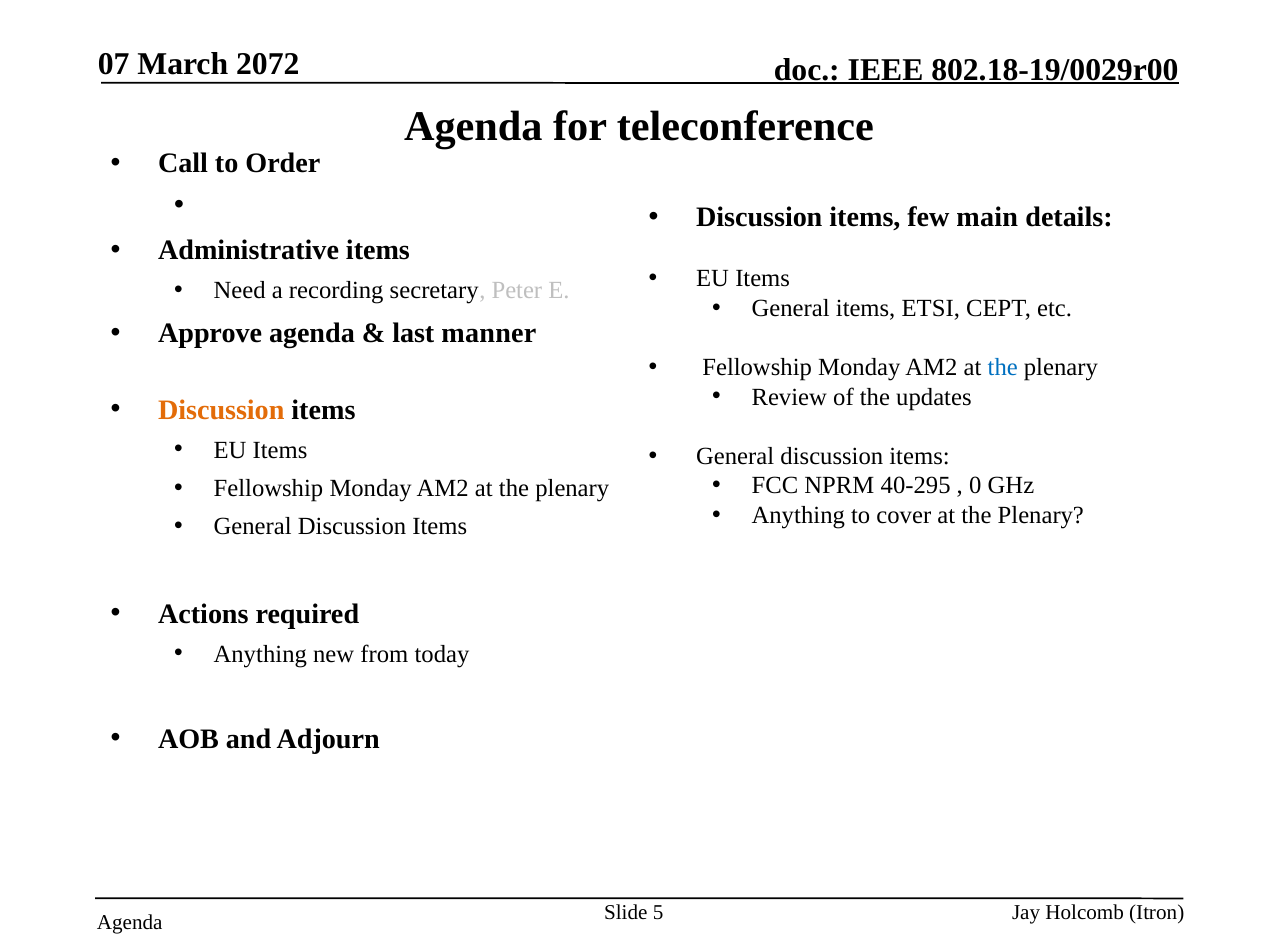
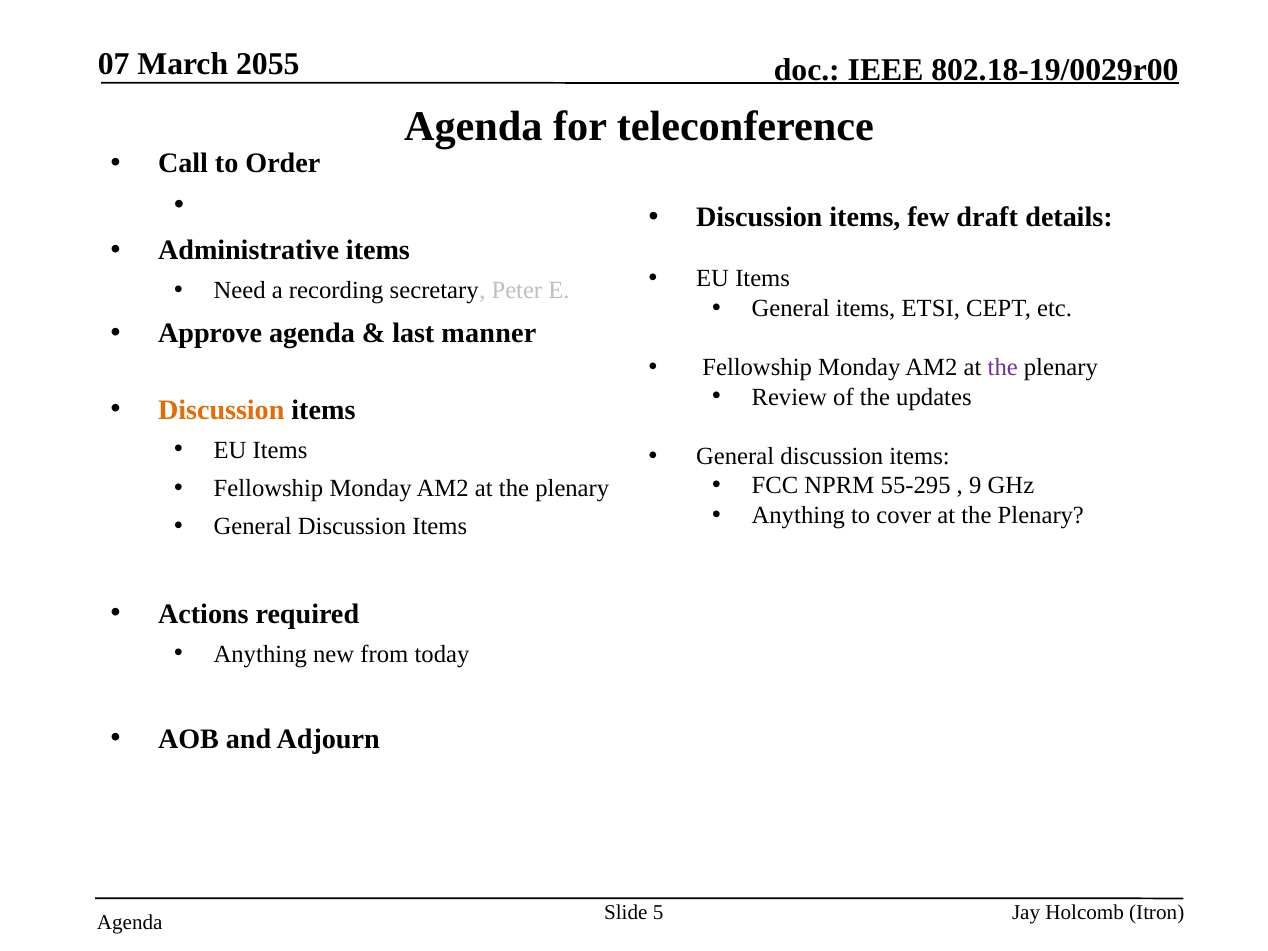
2072: 2072 -> 2055 (268, 64)
main: main -> draft (987, 218)
the colour: blue -> purple (1003, 367)
40-295: 40-295 -> 55-295 (916, 486)
0: 0 -> 9 (975, 486)
